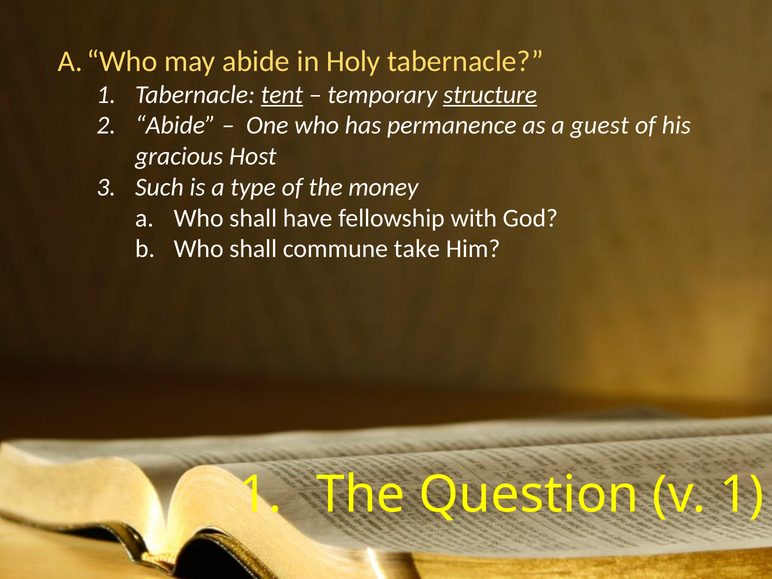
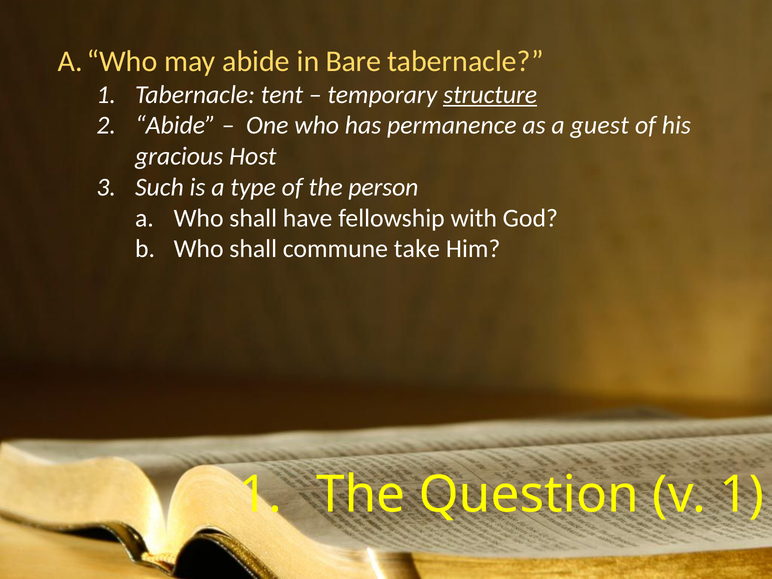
Holy: Holy -> Bare (353, 61)
tent underline: present -> none (282, 95)
money: money -> person (383, 187)
